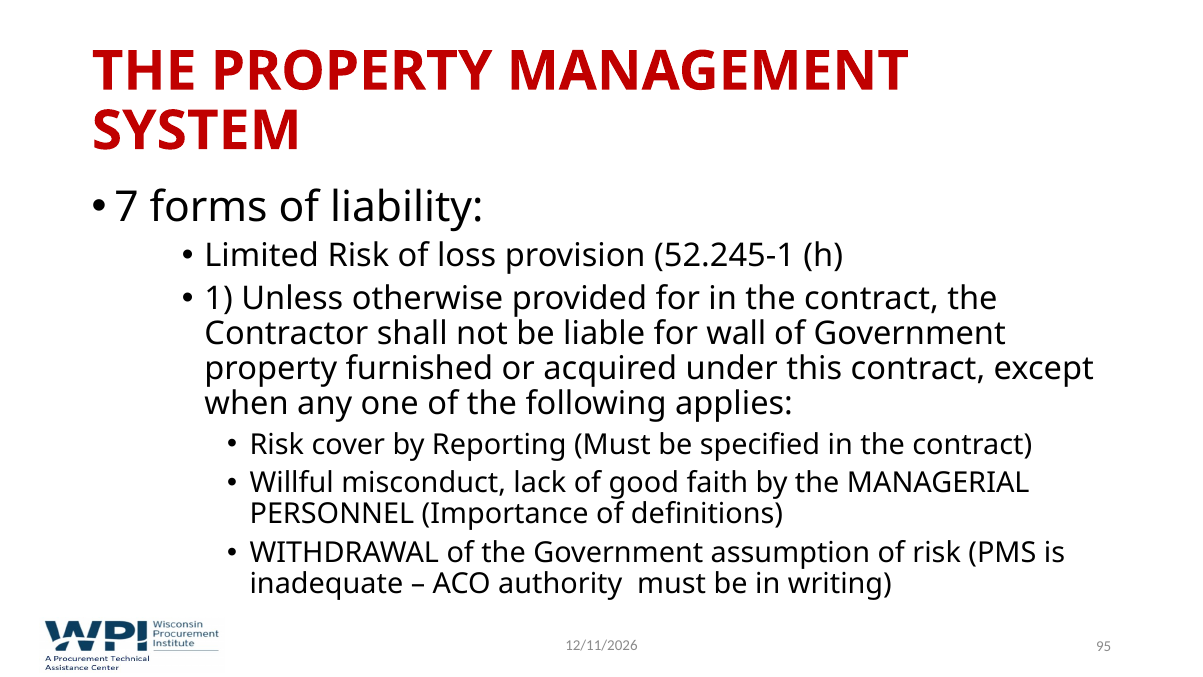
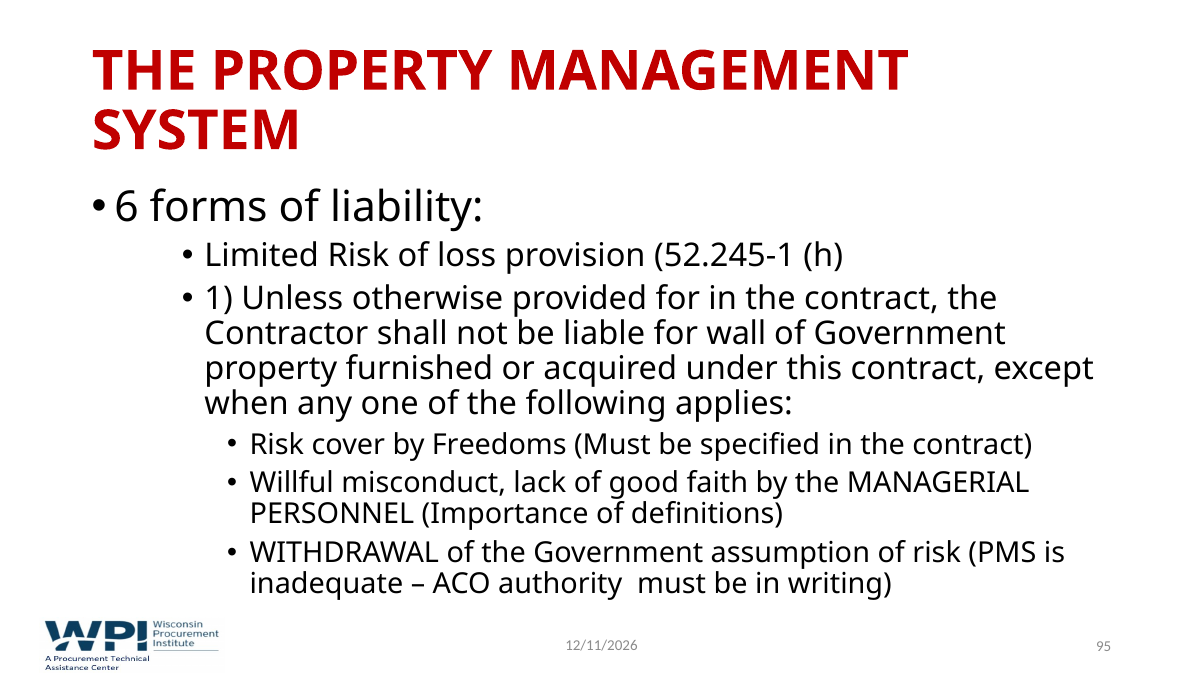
7: 7 -> 6 (126, 207)
Reporting: Reporting -> Freedoms (499, 444)
